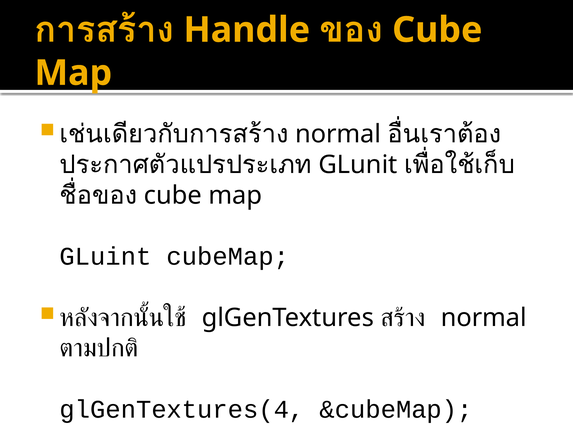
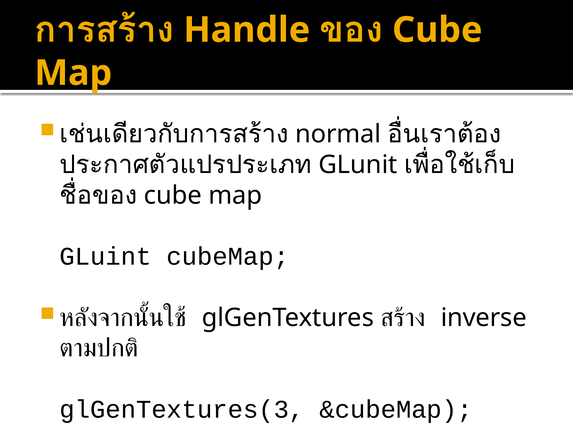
normal: normal -> inverse (484, 317)
glGenTextures(4: glGenTextures(4 -> glGenTextures(3 (182, 409)
